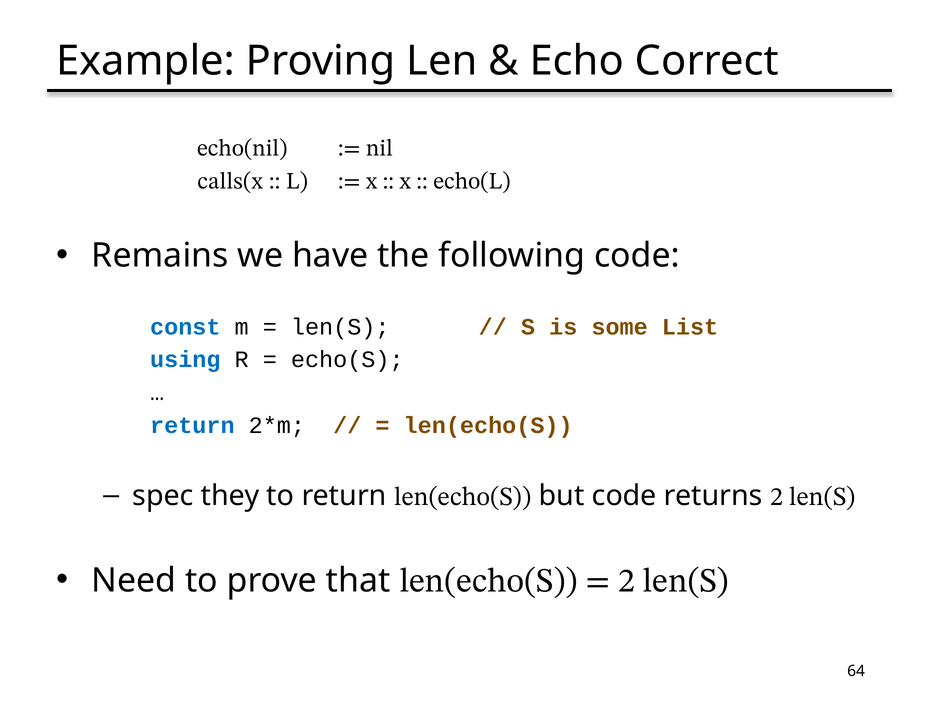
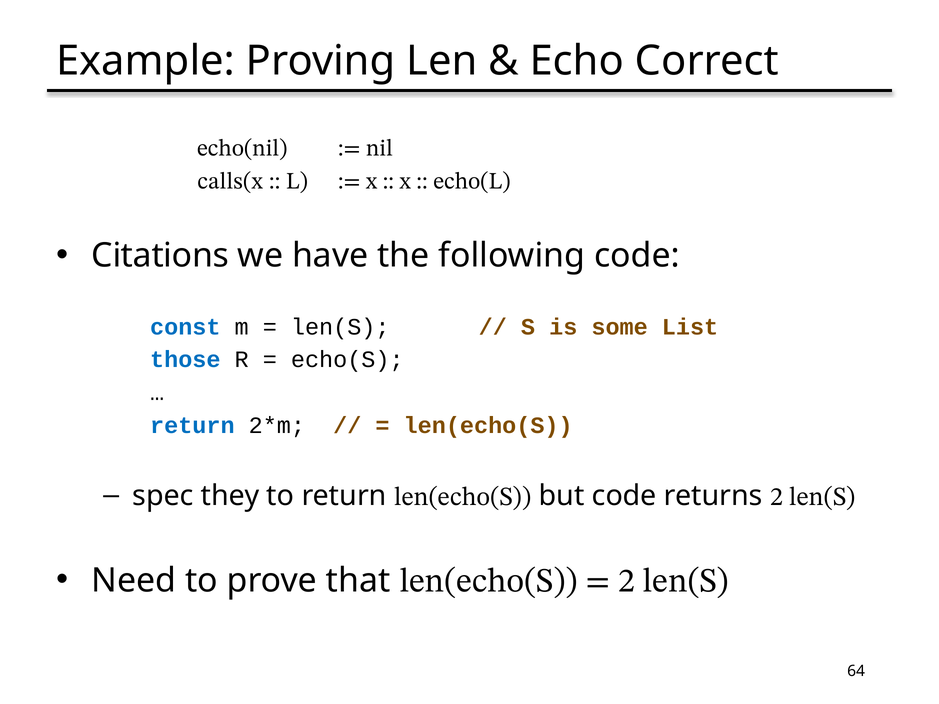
Remains: Remains -> Citations (160, 256)
using: using -> those (185, 360)
